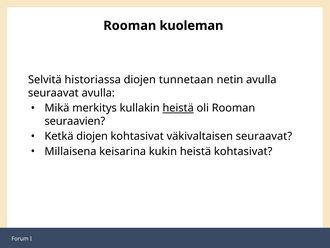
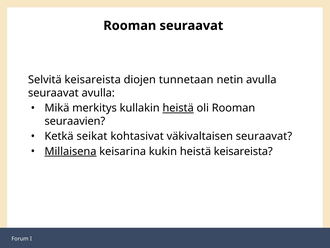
Rooman kuoleman: kuoleman -> seuraavat (191, 26)
Selvitä historiassa: historiassa -> keisareista (93, 80)
Ketkä diojen: diojen -> seikat (92, 136)
Millaisena underline: none -> present (71, 151)
heistä kohtasivat: kohtasivat -> keisareista (243, 151)
